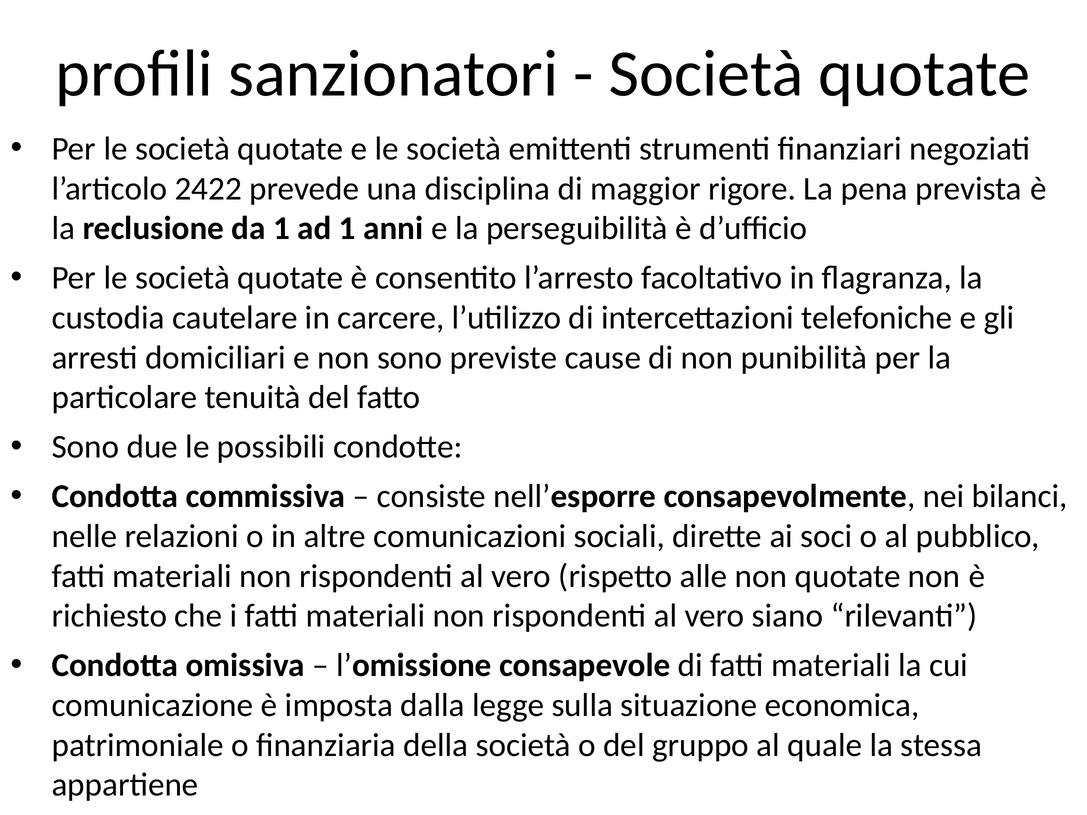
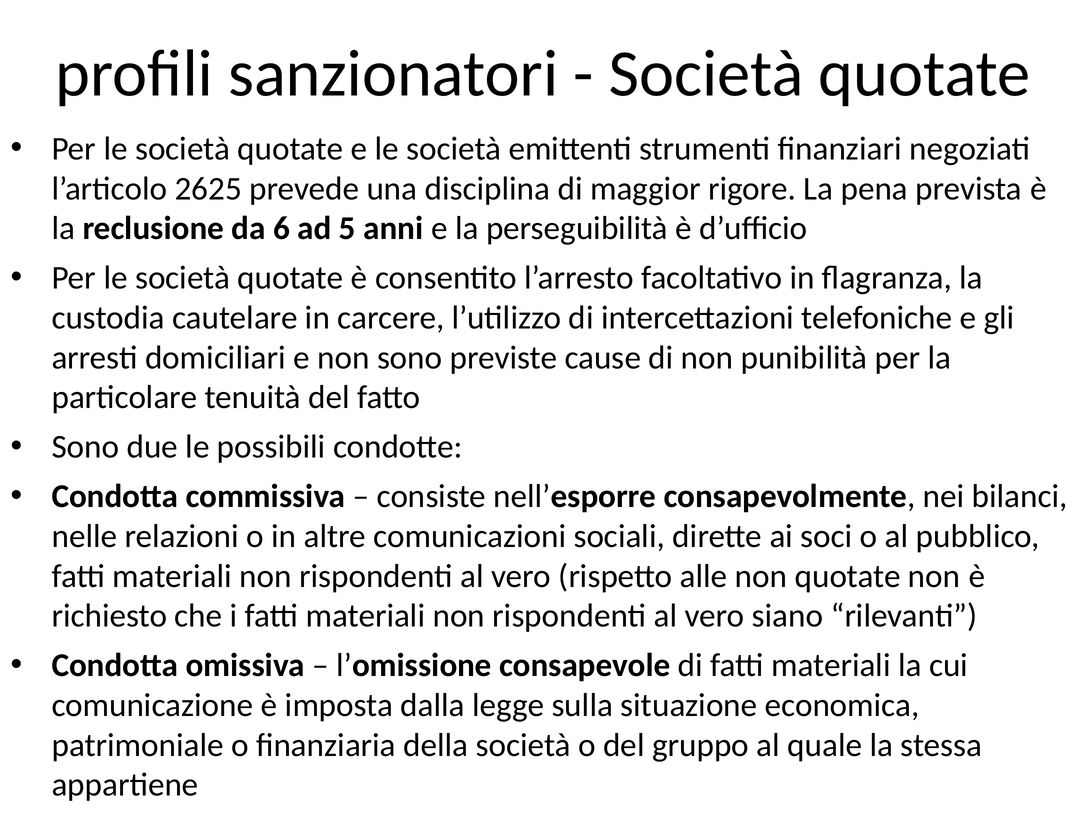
2422: 2422 -> 2625 (208, 189)
da 1: 1 -> 6 (281, 229)
ad 1: 1 -> 5 (347, 229)
